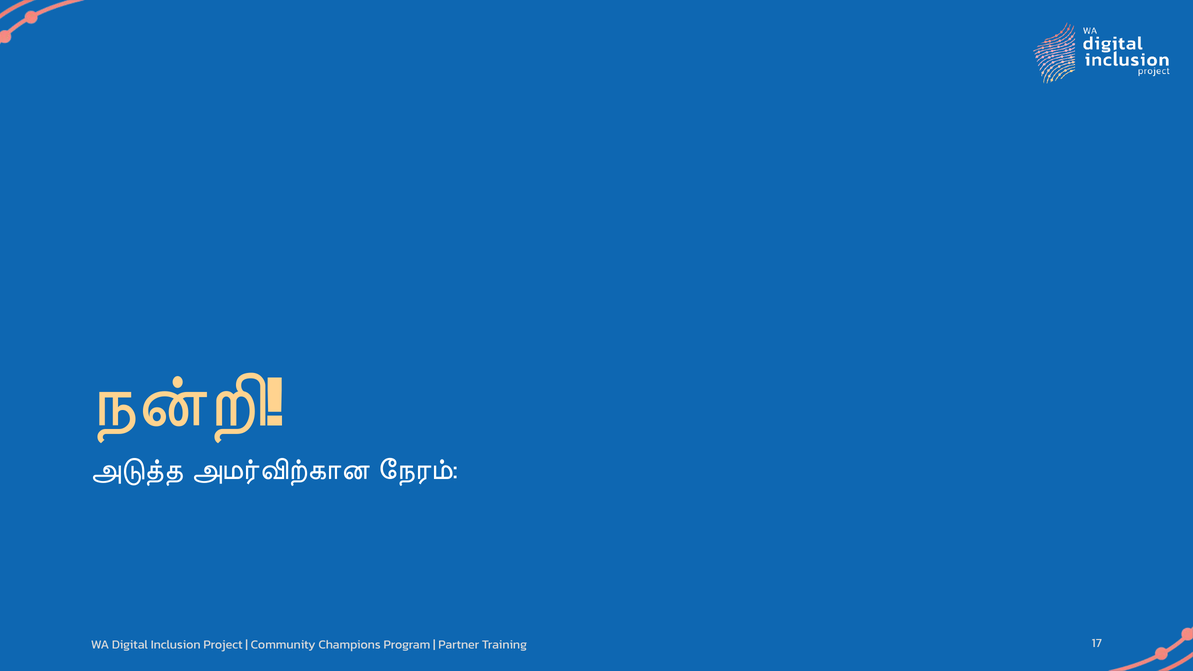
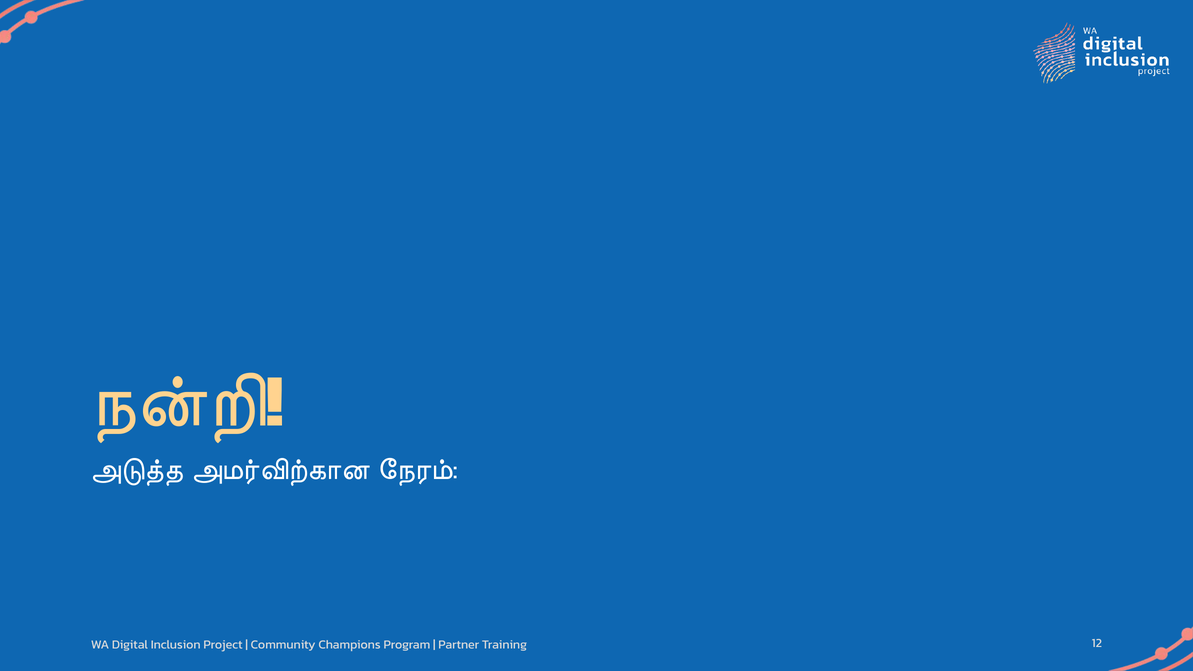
17: 17 -> 12 (1097, 643)
